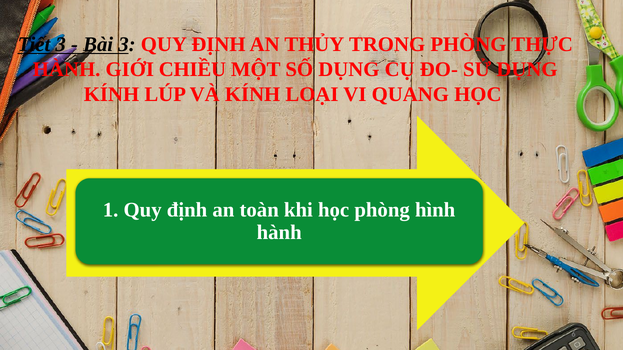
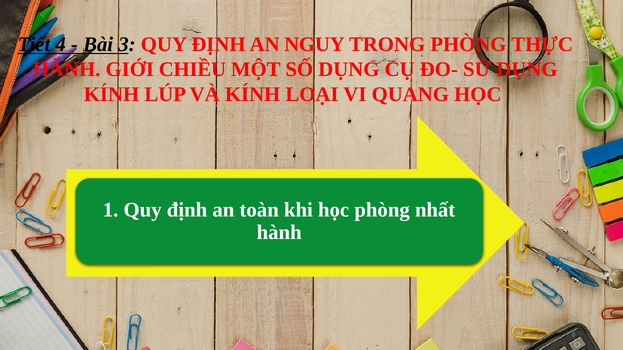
Tiết 3: 3 -> 4 (61, 45)
THỦY: THỦY -> NGUY (314, 45)
hình: hình -> nhất (435, 210)
